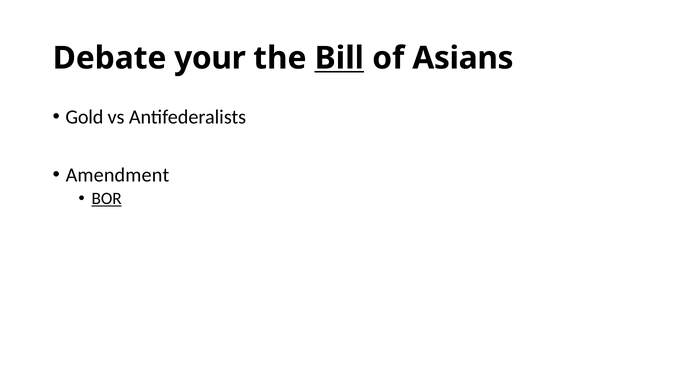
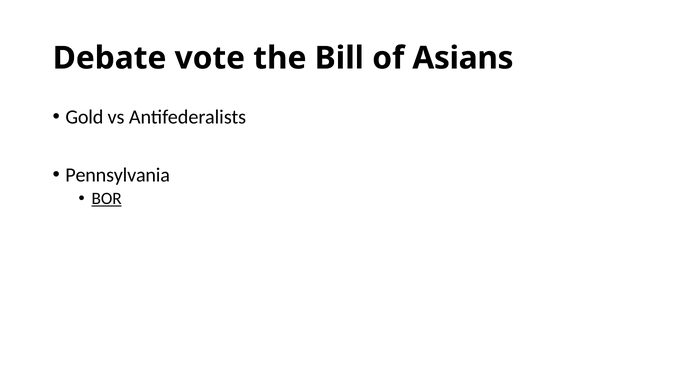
your: your -> vote (210, 58)
Bill underline: present -> none (339, 58)
Amendment: Amendment -> Pennsylvania (118, 175)
